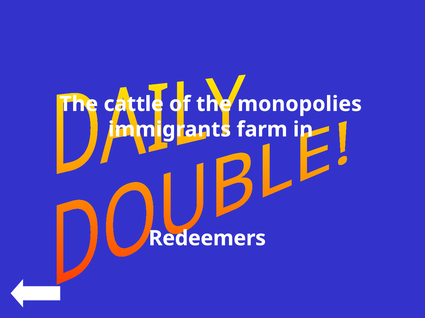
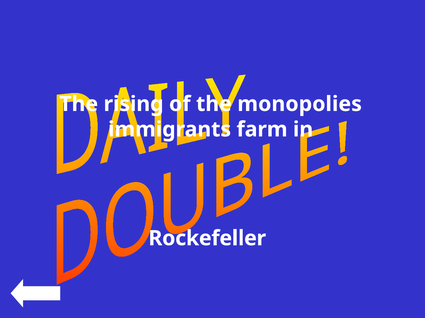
cattle: cattle -> rising (134, 104)
Redeemers: Redeemers -> Rockefeller (207, 239)
